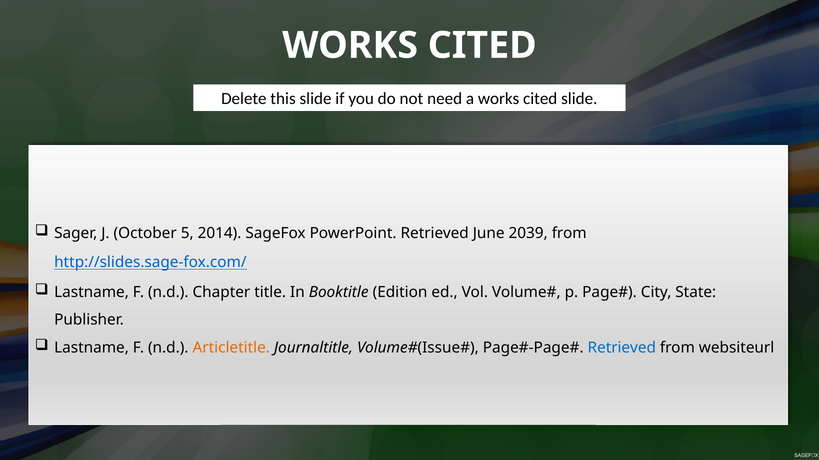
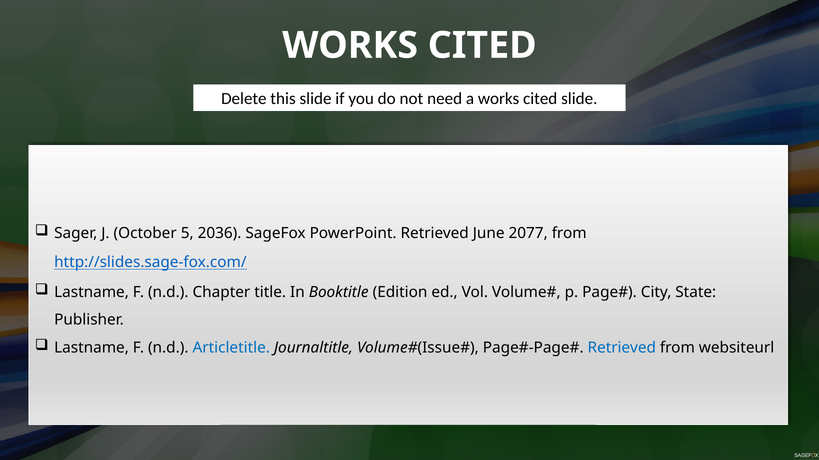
2014: 2014 -> 2036 (220, 234)
2039: 2039 -> 2077 (528, 234)
Articletitle colour: orange -> blue (231, 348)
